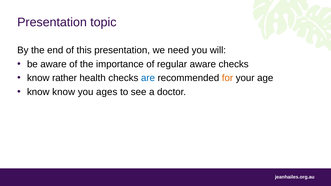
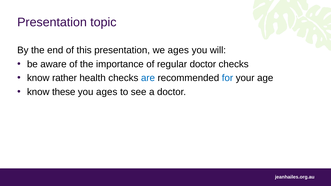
we need: need -> ages (178, 50)
regular aware: aware -> doctor (203, 64)
for colour: orange -> blue (227, 78)
know know: know -> these (64, 92)
